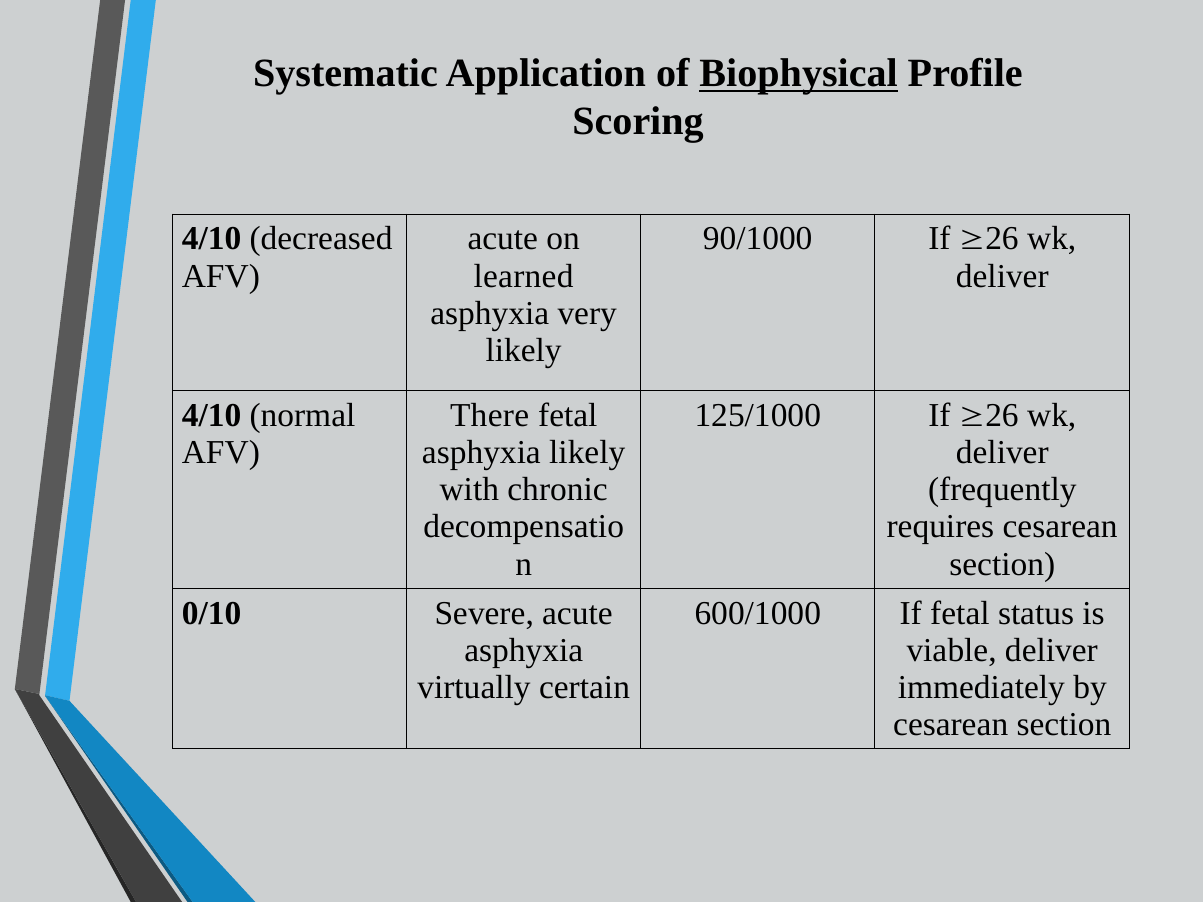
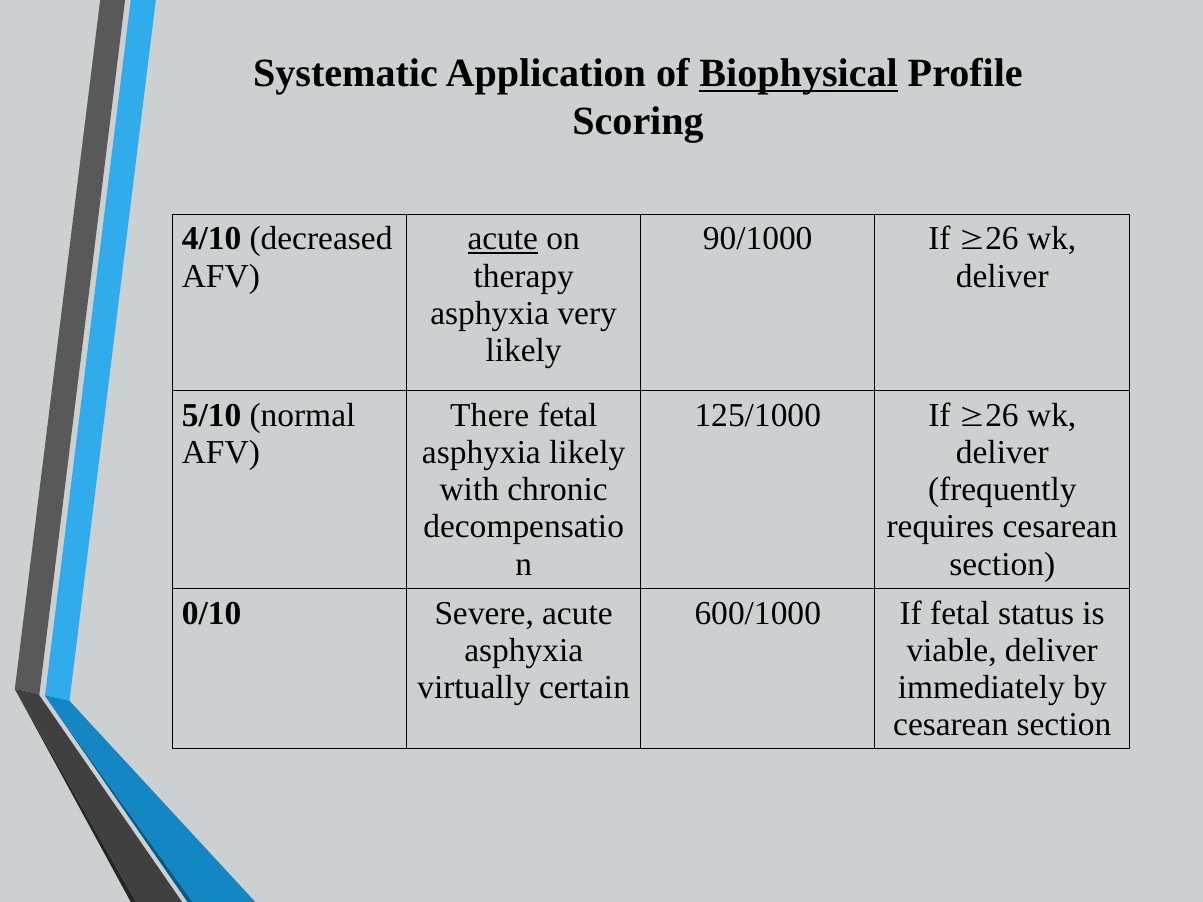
acute underline: none -> present (503, 239)
learned: learned -> therapy (524, 276)
4/10: 4/10 -> 5/10 (212, 416)
